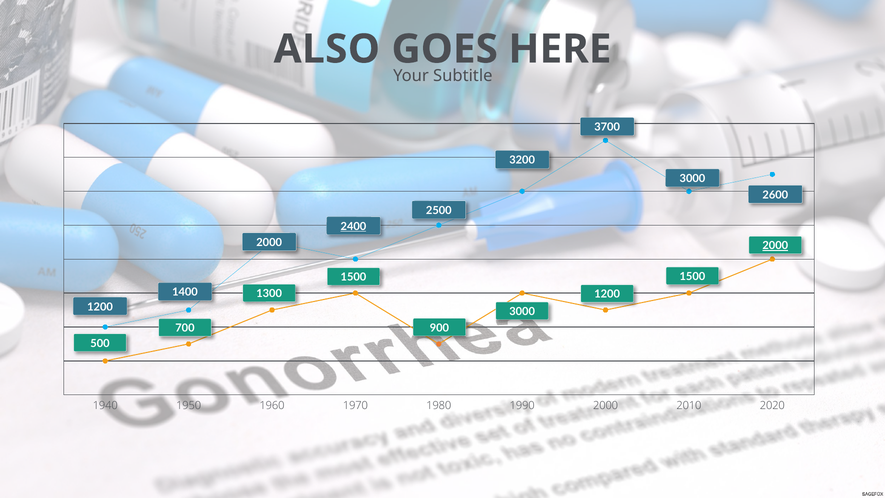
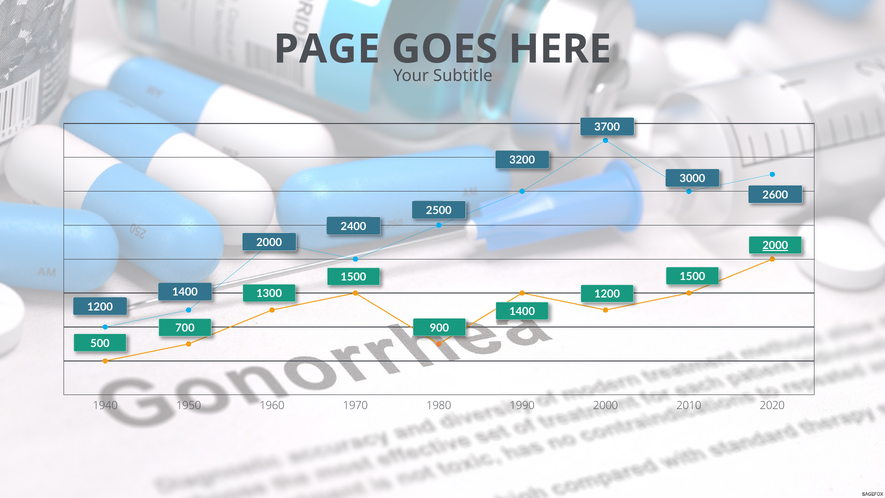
ALSO: ALSO -> PAGE (327, 49)
2400 underline: present -> none (353, 226)
3000: 3000 -> 1400 (522, 311)
